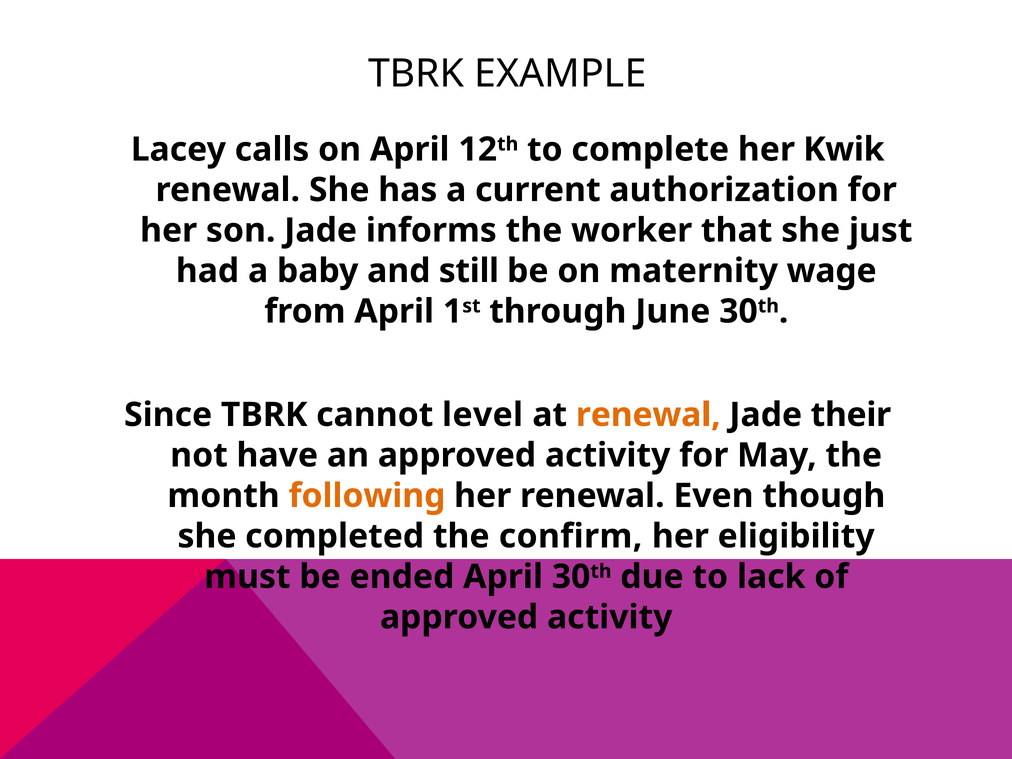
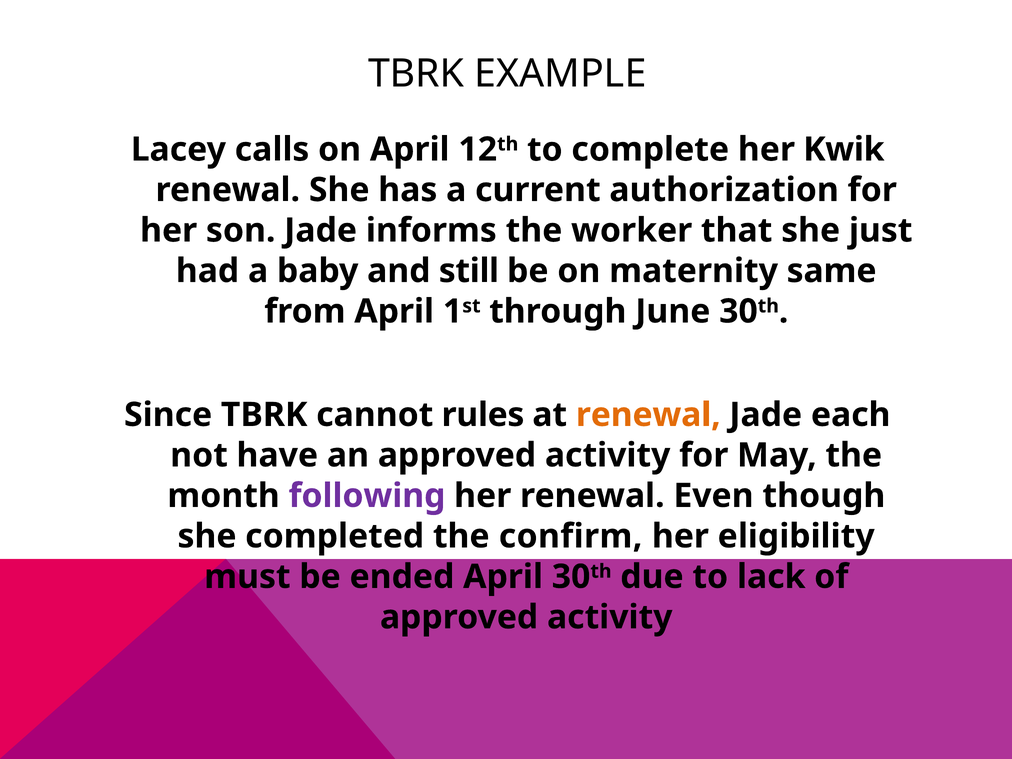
wage: wage -> same (832, 271)
level: level -> rules (483, 415)
their: their -> each (851, 415)
following colour: orange -> purple (367, 496)
